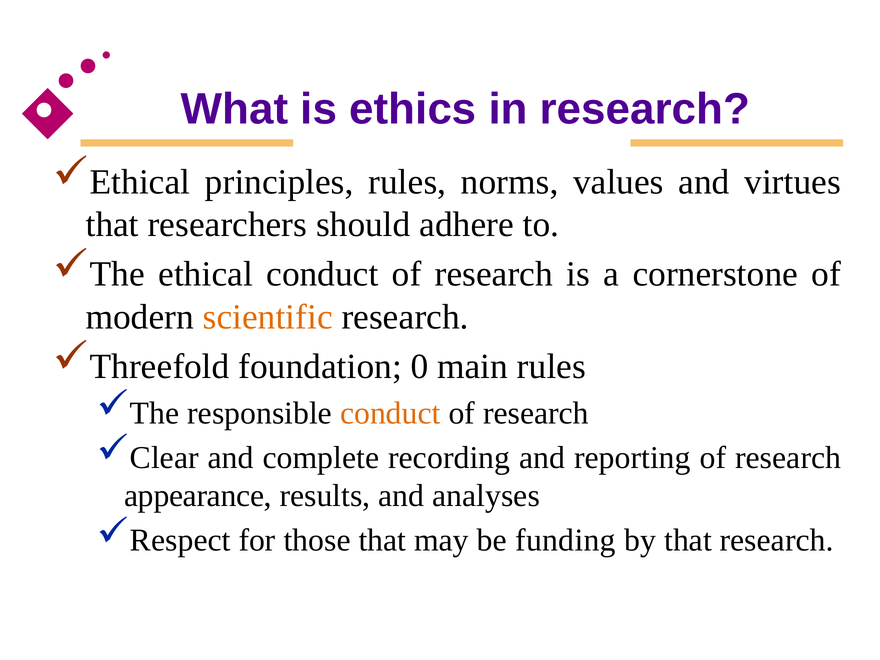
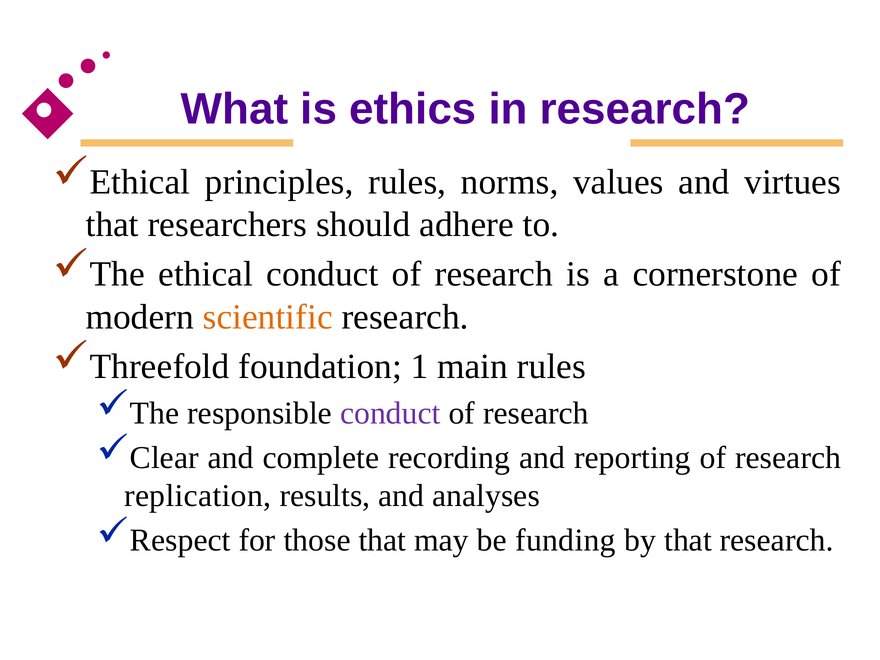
0: 0 -> 1 (419, 367)
conduct colour: orange -> purple (390, 413)
appearance: appearance -> replication (198, 496)
